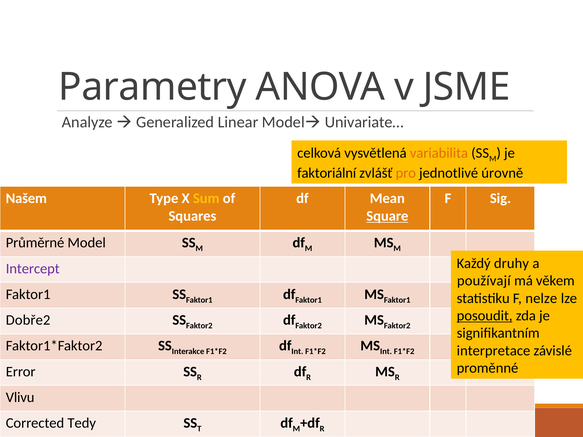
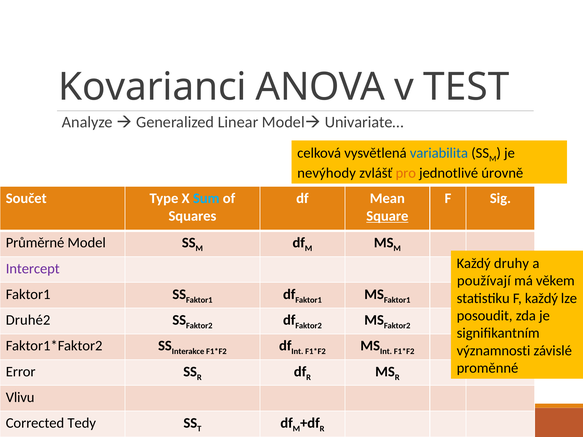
Parametry: Parametry -> Kovarianci (152, 87)
JSME: JSME -> TEST (466, 87)
variabilita colour: orange -> blue (439, 153)
faktoriální: faktoriální -> nevýhody (327, 173)
Našem: Našem -> Součet (26, 198)
Sum colour: yellow -> light blue (206, 198)
F nelze: nelze -> každý (541, 298)
posoudit underline: present -> none (485, 316)
Dobře2: Dobře2 -> Druhé2 (28, 320)
interpretace: interpretace -> významnosti (494, 351)
